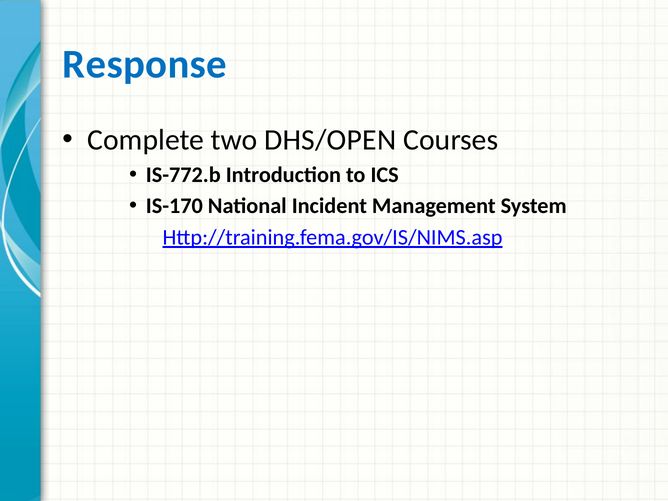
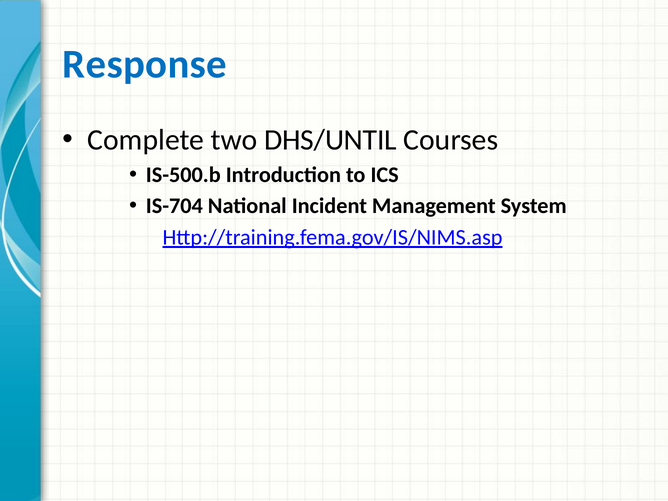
DHS/OPEN: DHS/OPEN -> DHS/UNTIL (330, 140)
IS-772.b: IS-772.b -> IS-500.b (183, 175)
IS-170: IS-170 -> IS-704 (174, 206)
